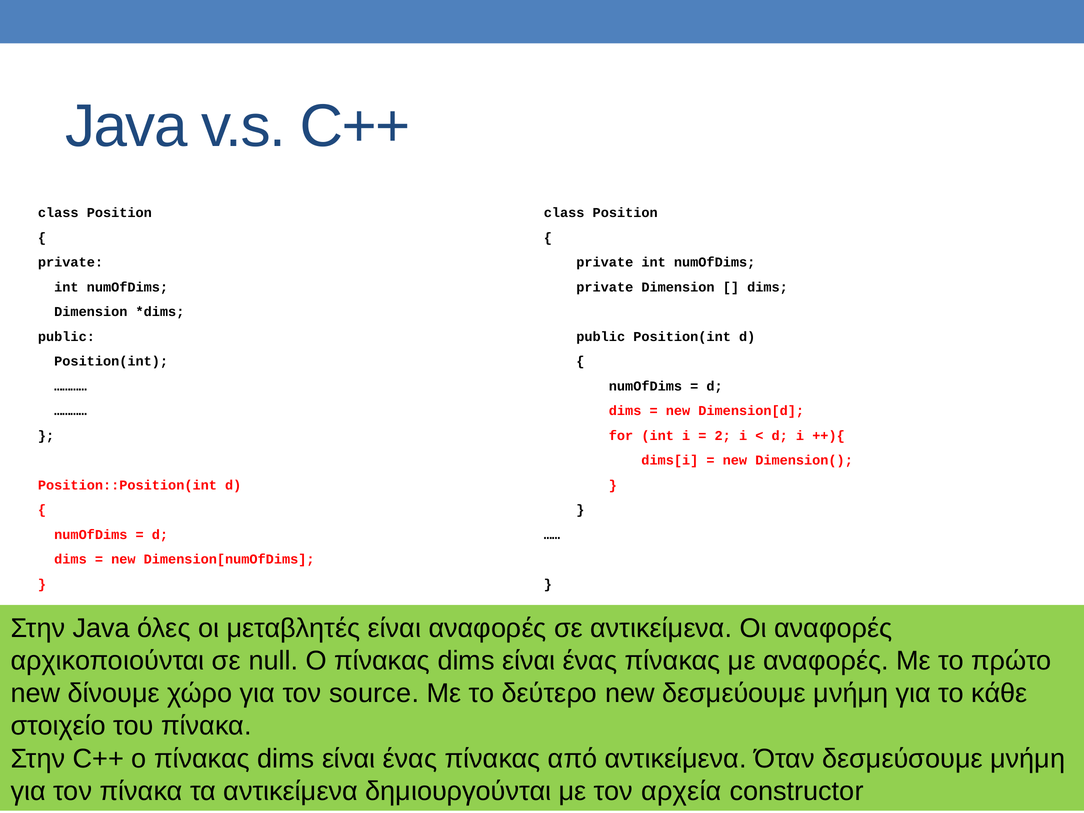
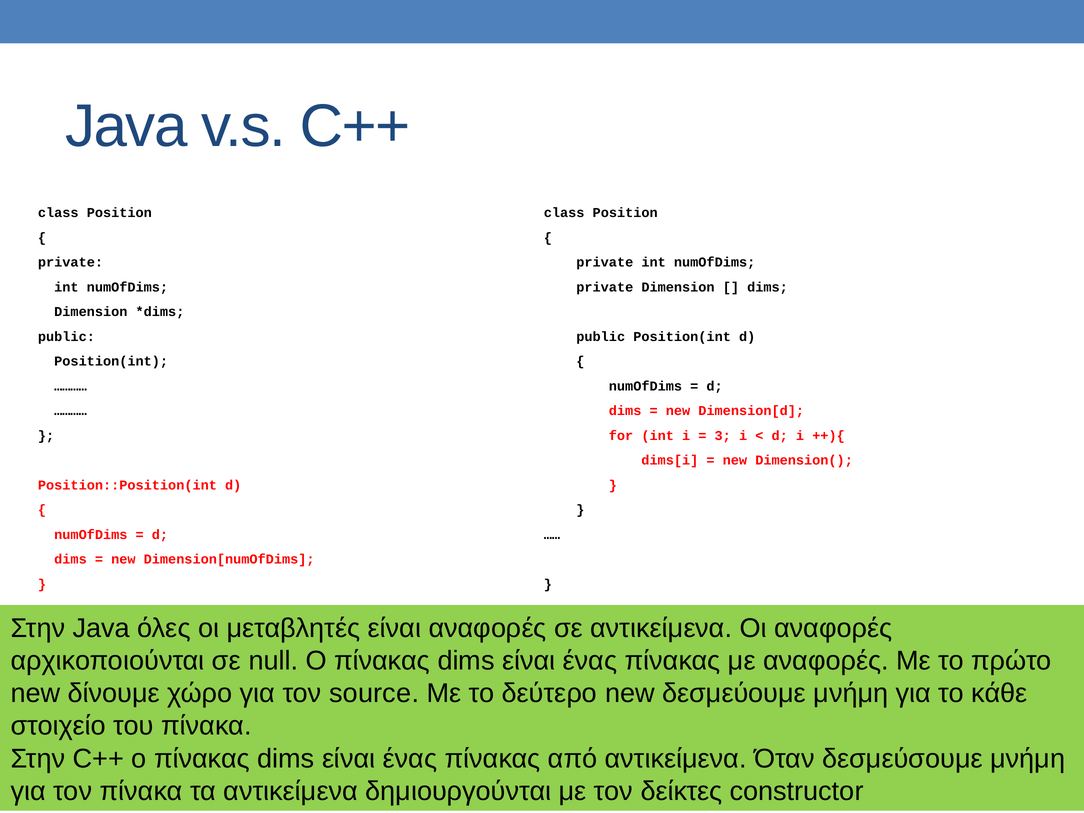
2: 2 -> 3 (723, 436)
αρχεία: αρχεία -> δείκτες (682, 791)
